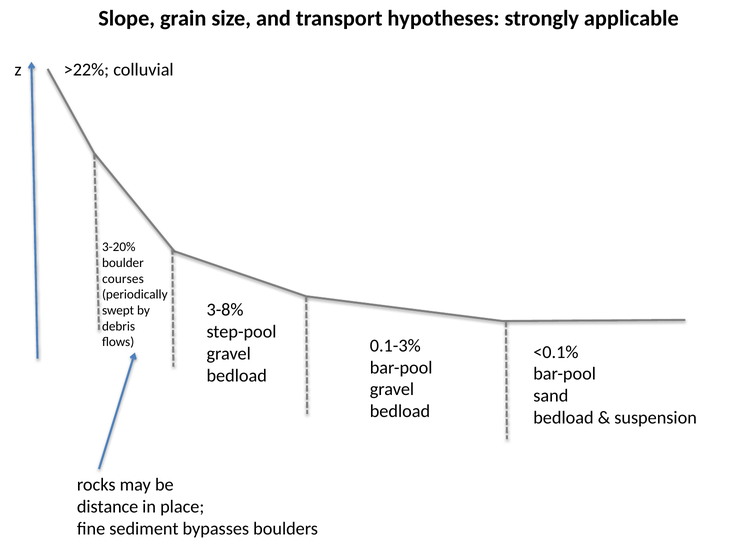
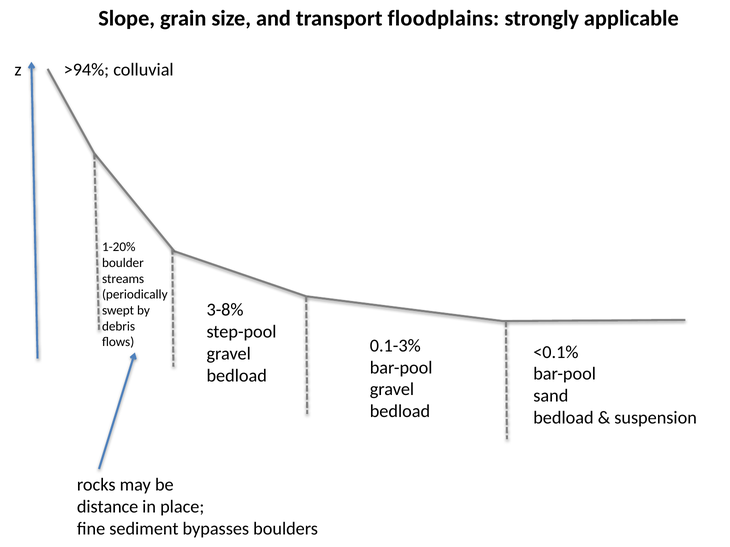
hypotheses: hypotheses -> floodplains (443, 19)
>22%: >22% -> >94% (86, 70)
3-20%: 3-20% -> 1-20% (119, 247)
courses: courses -> streams (123, 279)
